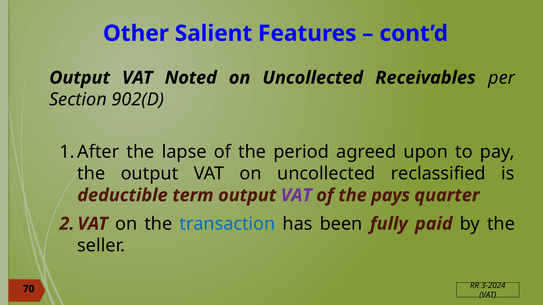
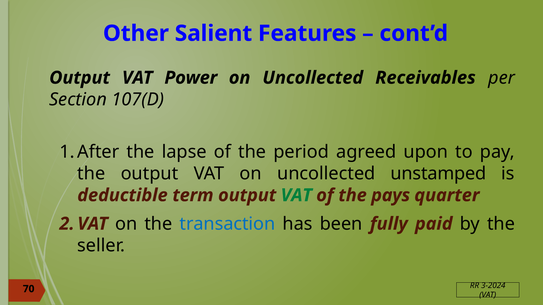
Noted: Noted -> Power (191, 78)
902(D: 902(D -> 107(D (138, 100)
reclassified: reclassified -> unstamped (438, 174)
VAT colour: purple -> green (296, 196)
